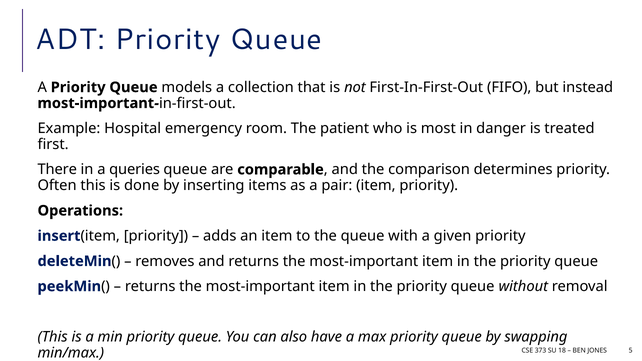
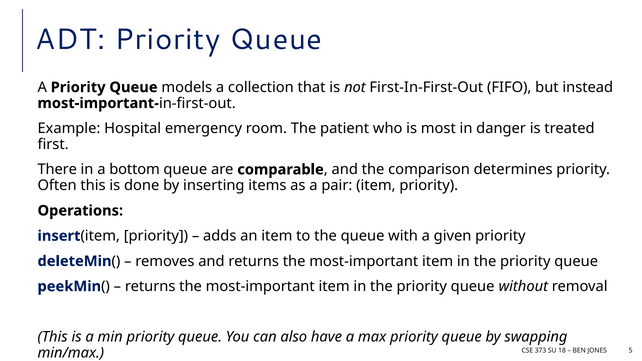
queries: queries -> bottom (135, 170)
